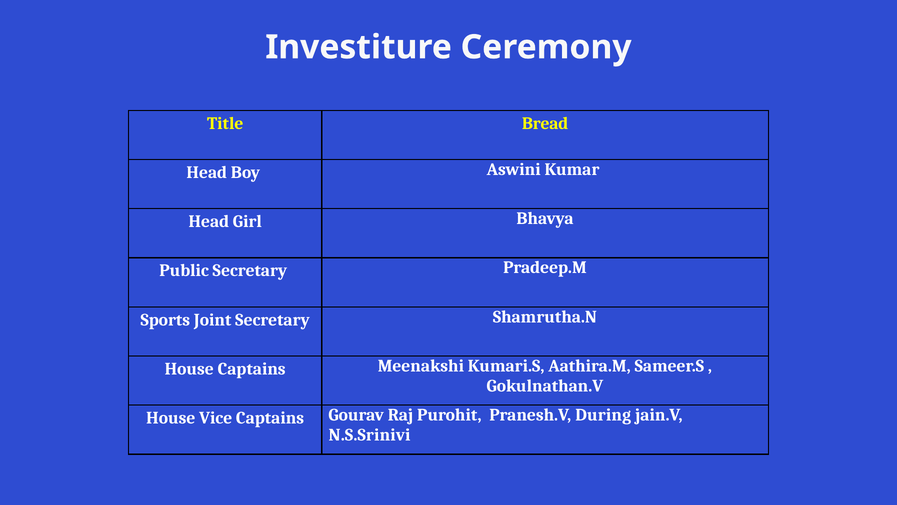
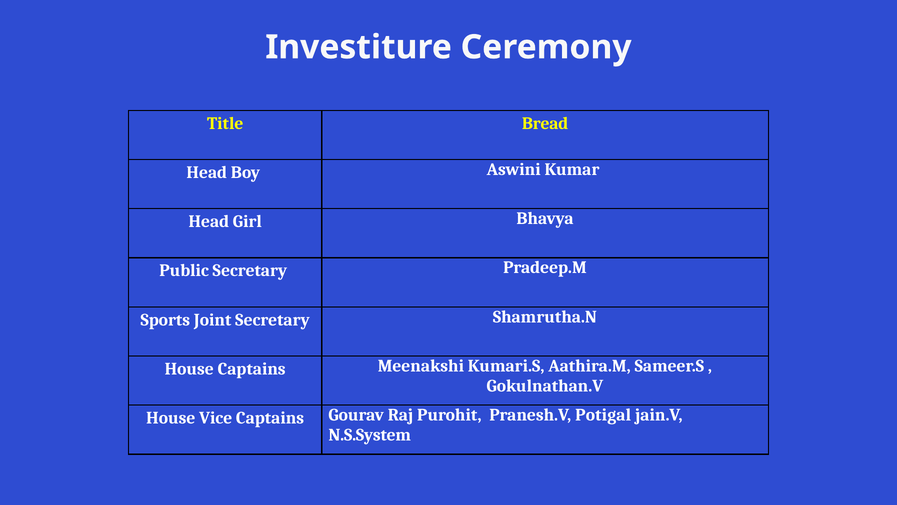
During: During -> Potigal (603, 415)
N.S.Srinivi: N.S.Srinivi -> N.S.System (370, 435)
